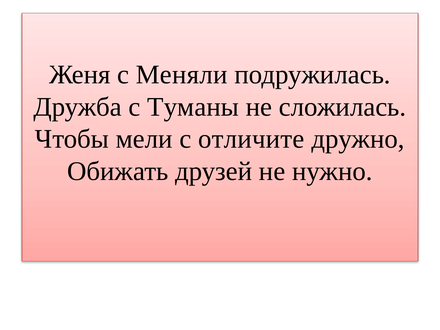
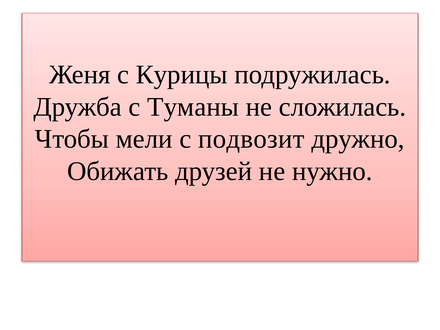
Меняли: Меняли -> Курицы (182, 75)
отличите: отличите -> подвозит (251, 139)
